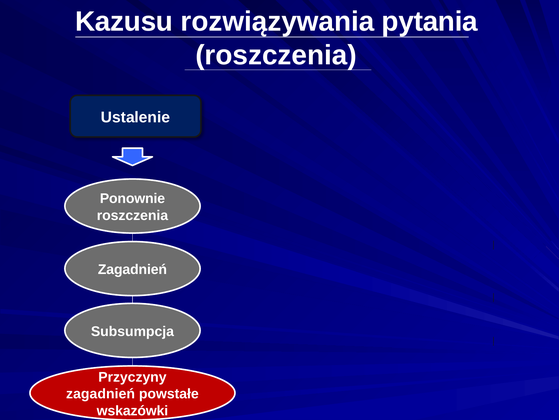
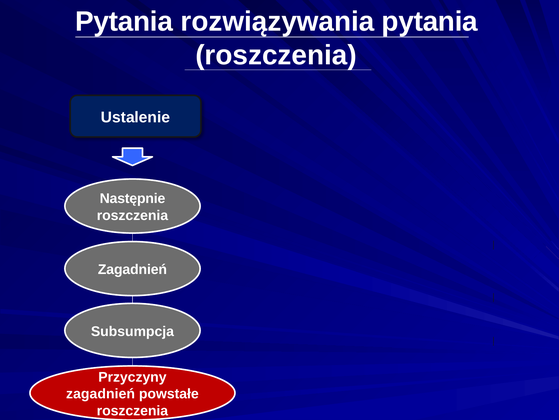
Kazusu: Kazusu -> Pytania (124, 22)
Ponownie: Ponownie -> Następnie (132, 198)
wskazówki: wskazówki -> roszczenia (132, 410)
